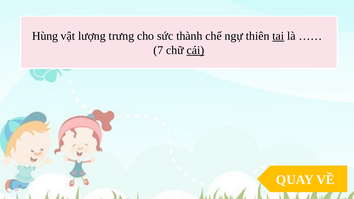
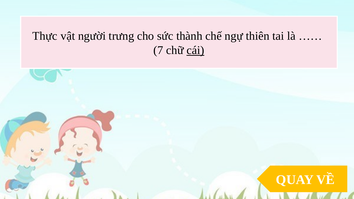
Hùng: Hùng -> Thực (45, 36)
lượng: lượng -> người (92, 36)
tai underline: present -> none (278, 36)
